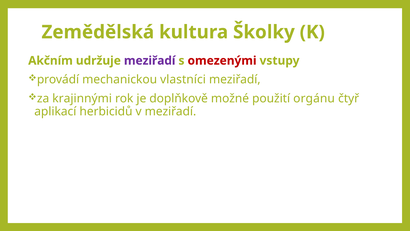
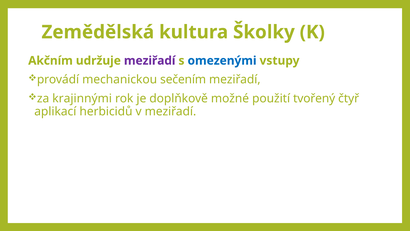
omezenými colour: red -> blue (222, 61)
vlastníci: vlastníci -> sečením (183, 79)
orgánu: orgánu -> tvořený (314, 98)
